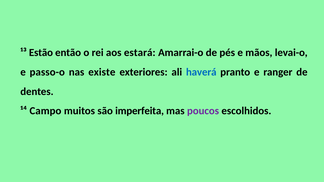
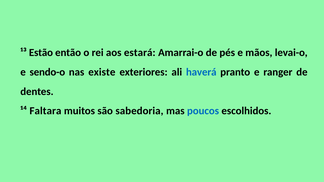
passo-o: passo-o -> sendo-o (47, 72)
Campo: Campo -> Faltara (45, 111)
imperfeita: imperfeita -> sabedoria (139, 111)
poucos colour: purple -> blue (203, 111)
